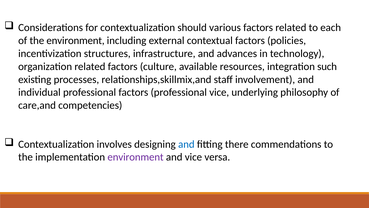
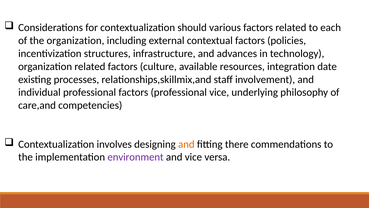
the environment: environment -> organization (75, 41)
such: such -> date (327, 66)
and colour: blue -> orange (186, 144)
